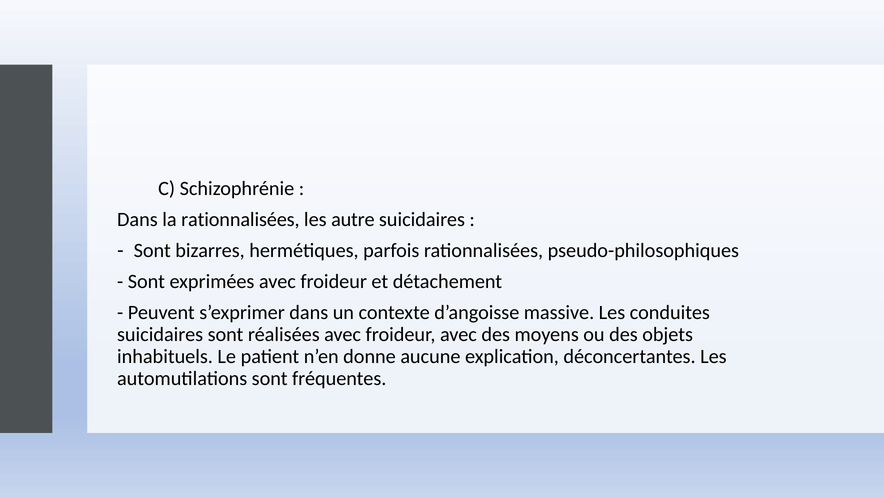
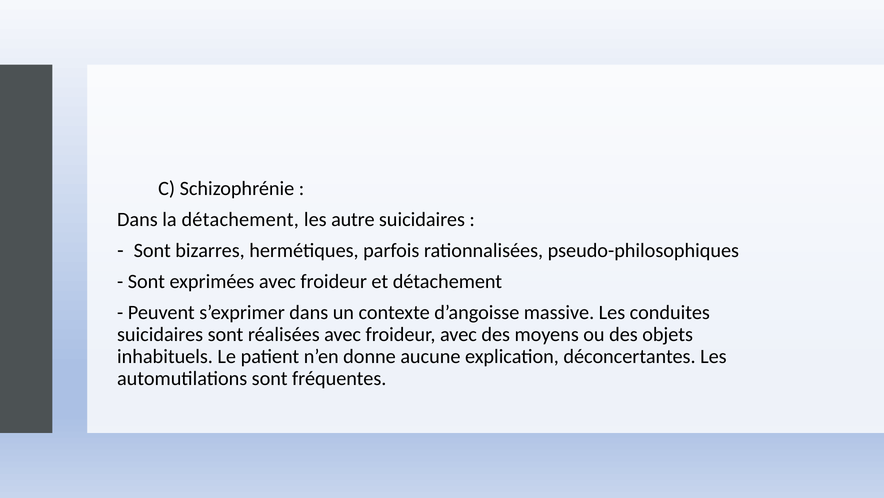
la rationnalisées: rationnalisées -> détachement (240, 219)
